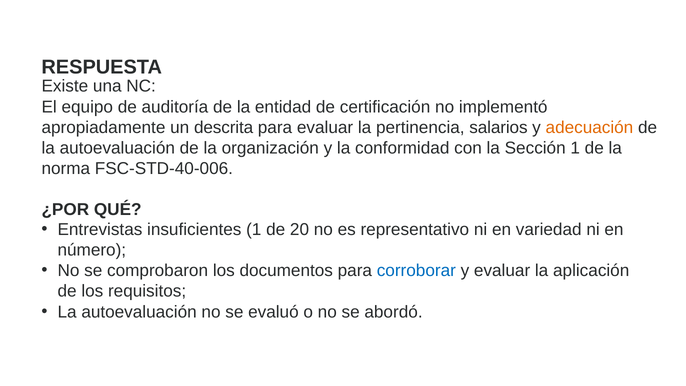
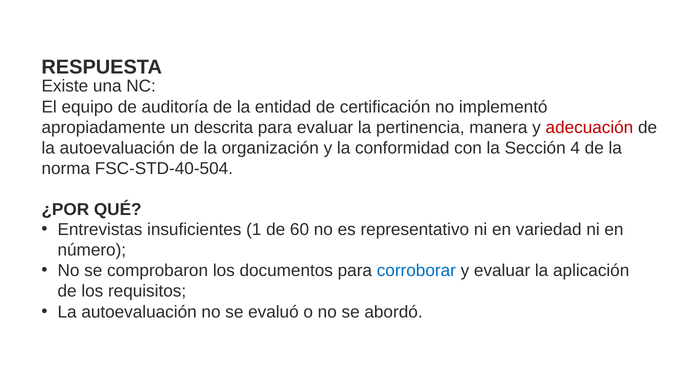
salarios: salarios -> manera (498, 127)
adecuación colour: orange -> red (589, 127)
Sección 1: 1 -> 4 (575, 148)
FSC-STD-40-006: FSC-STD-40-006 -> FSC-STD-40-504 (164, 169)
20: 20 -> 60 (300, 229)
